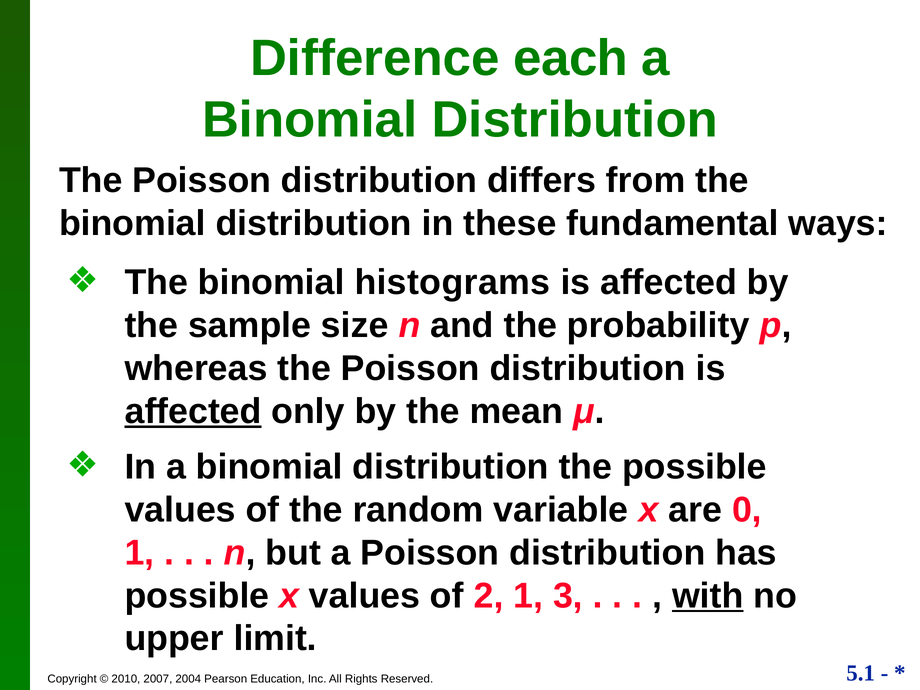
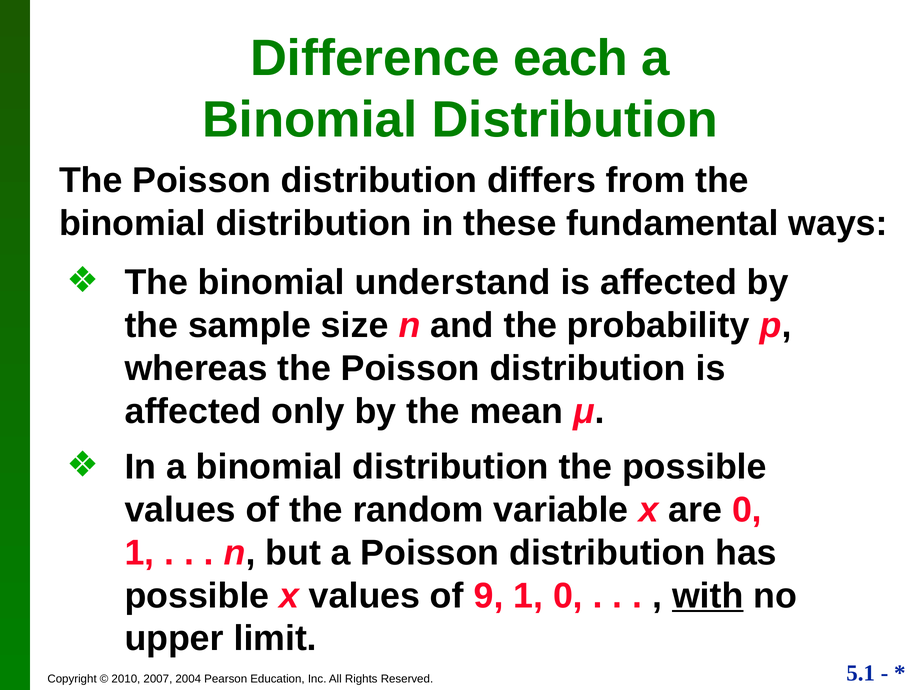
histograms: histograms -> understand (453, 283)
affected underline: present -> none (193, 411)
2: 2 -> 9 (489, 596)
1 3: 3 -> 0 (568, 596)
